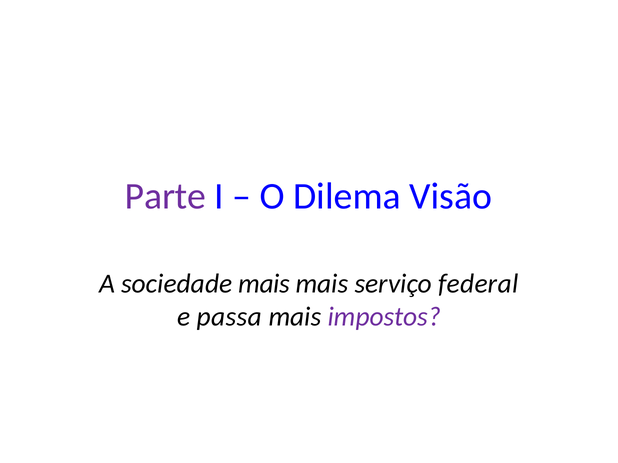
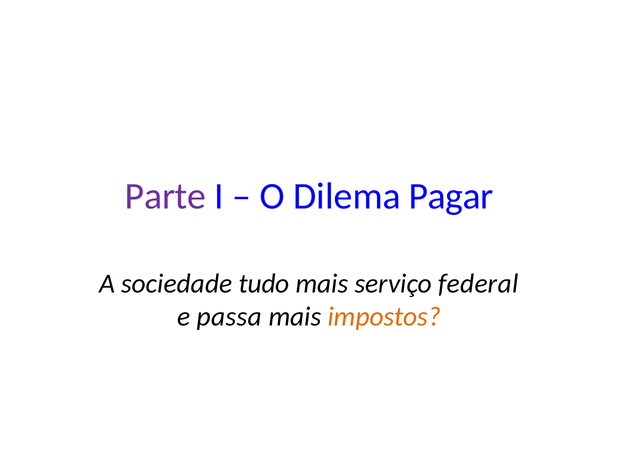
Visão: Visão -> Pagar (451, 196)
sociedade mais: mais -> tudo (264, 284)
impostos colour: purple -> orange (384, 317)
